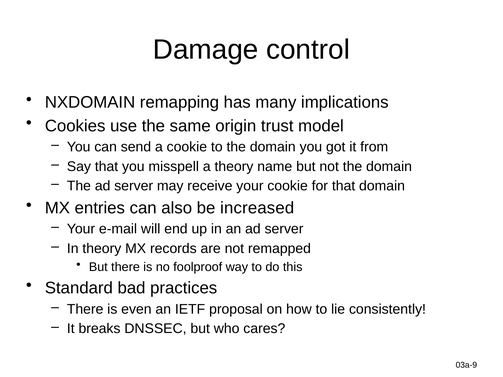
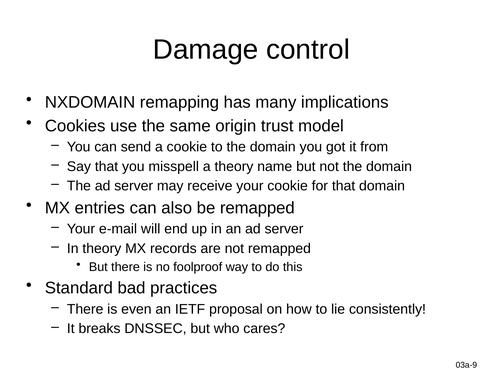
be increased: increased -> remapped (257, 208)
